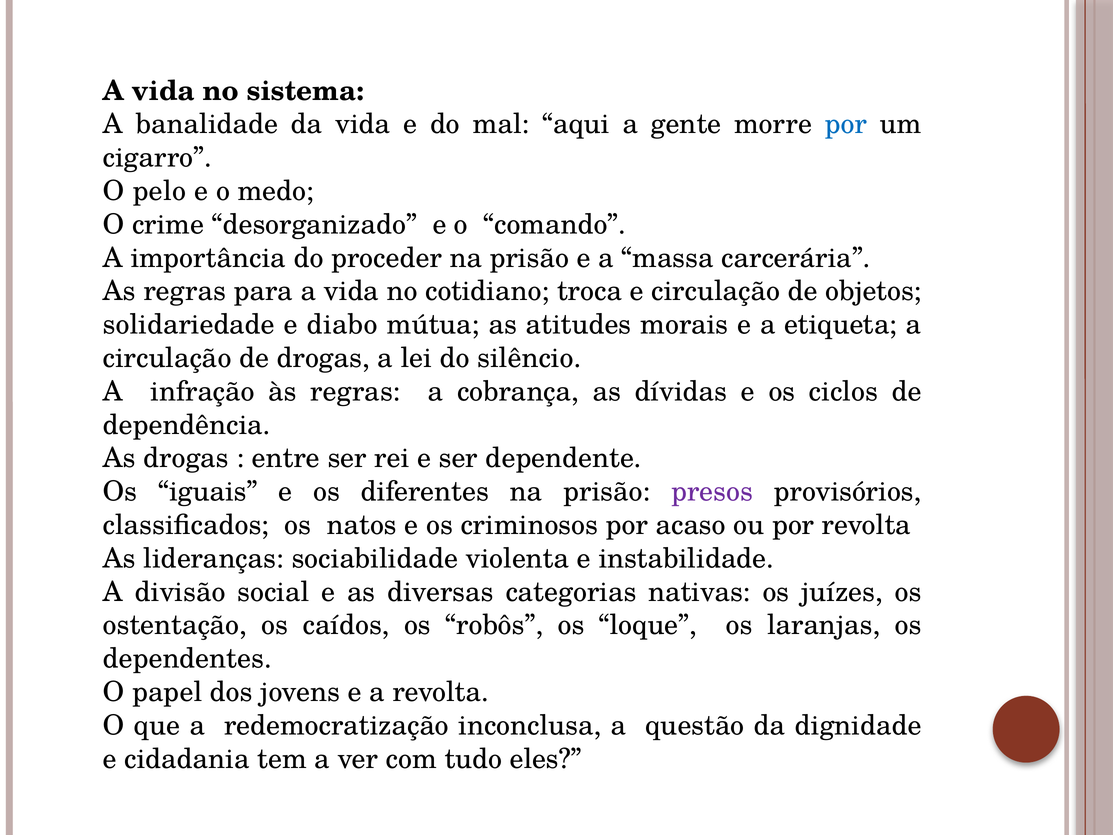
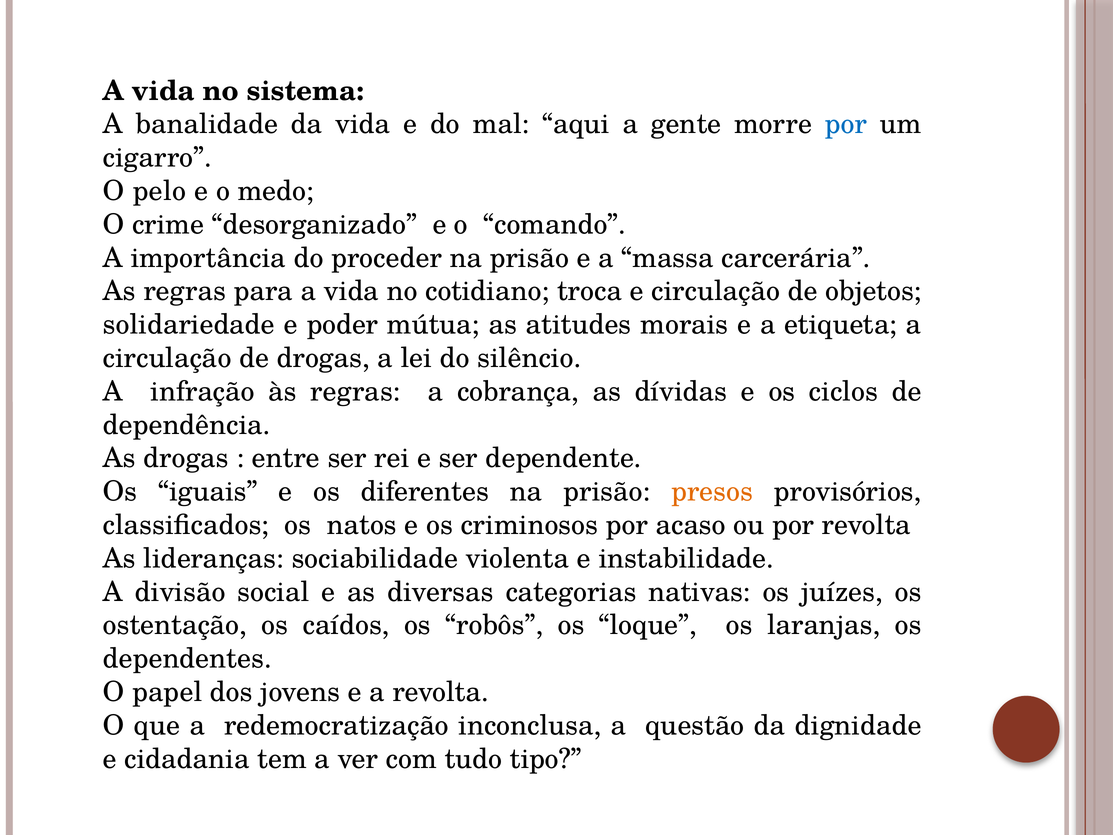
diabo: diabo -> poder (342, 325)
presos colour: purple -> orange (712, 492)
eles: eles -> tipo (546, 759)
